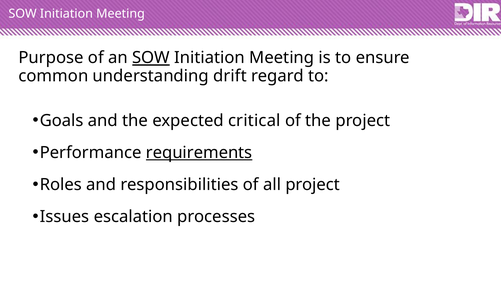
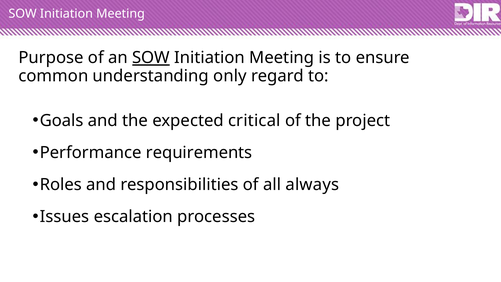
drift: drift -> only (230, 76)
requirements underline: present -> none (199, 153)
all project: project -> always (312, 185)
